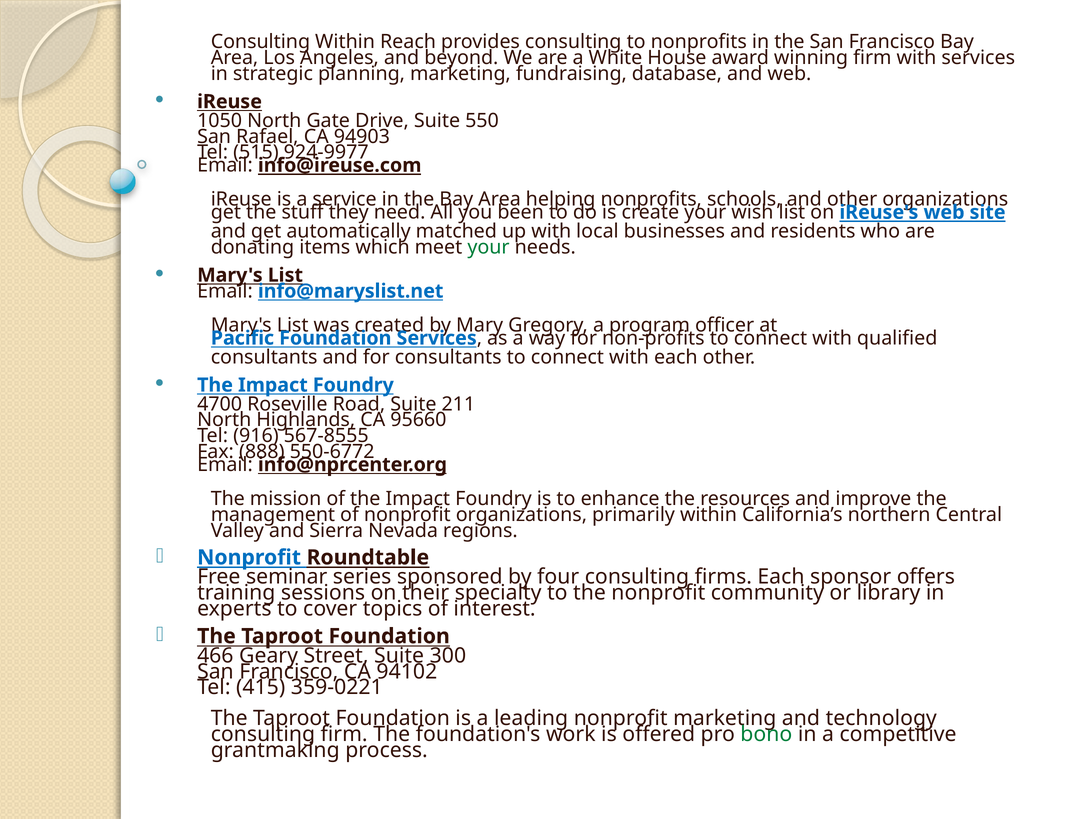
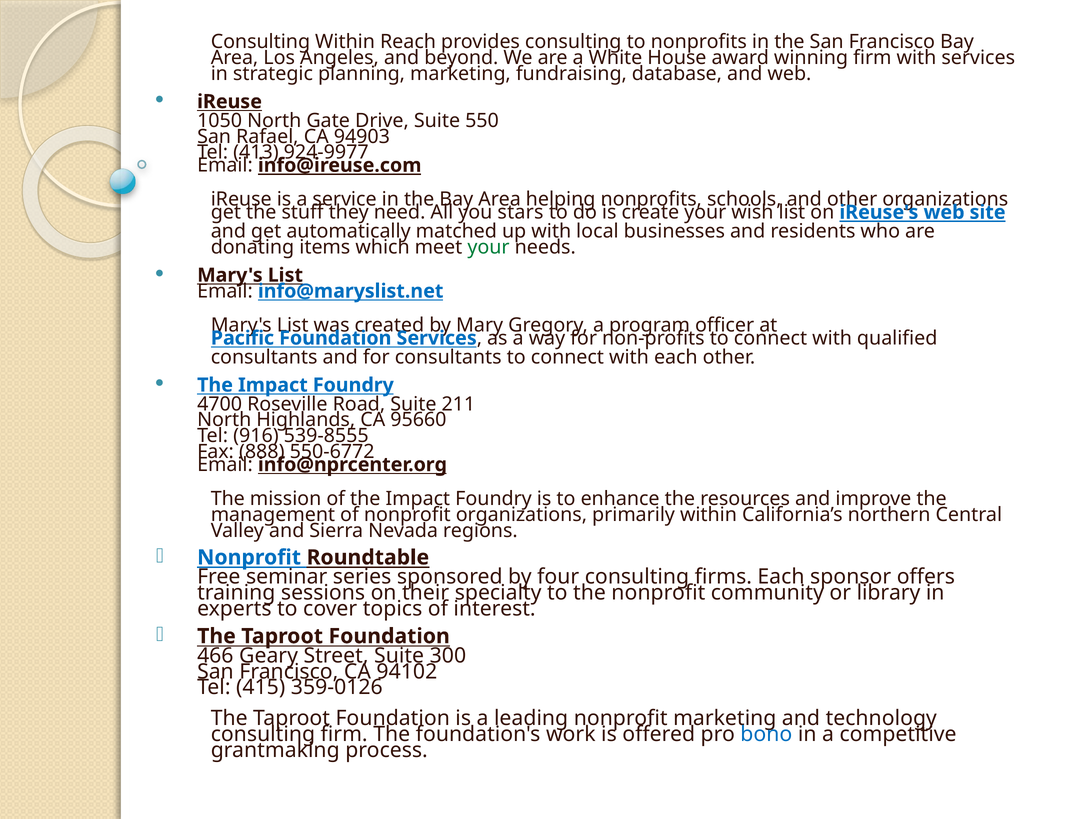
515: 515 -> 413 (256, 152)
been: been -> stars (520, 212)
567-8555: 567-8555 -> 539-8555 (326, 435)
359-0221: 359-0221 -> 359-0126 (337, 687)
bono colour: green -> blue (766, 734)
